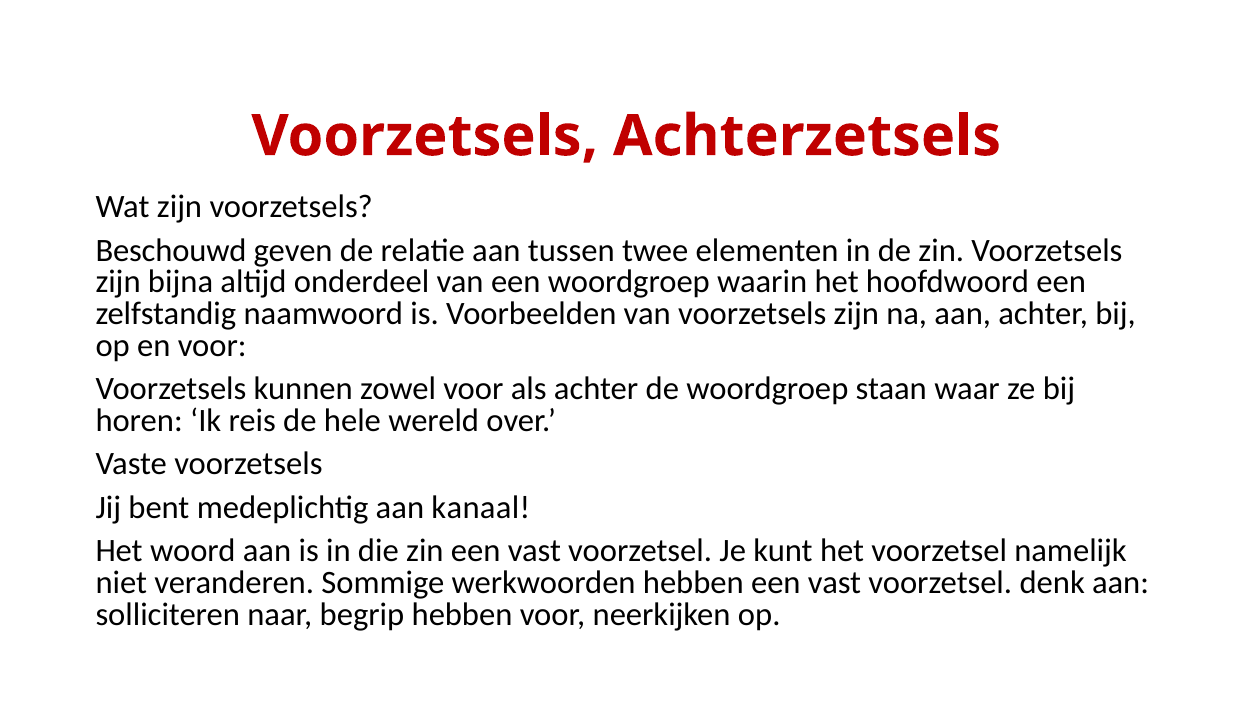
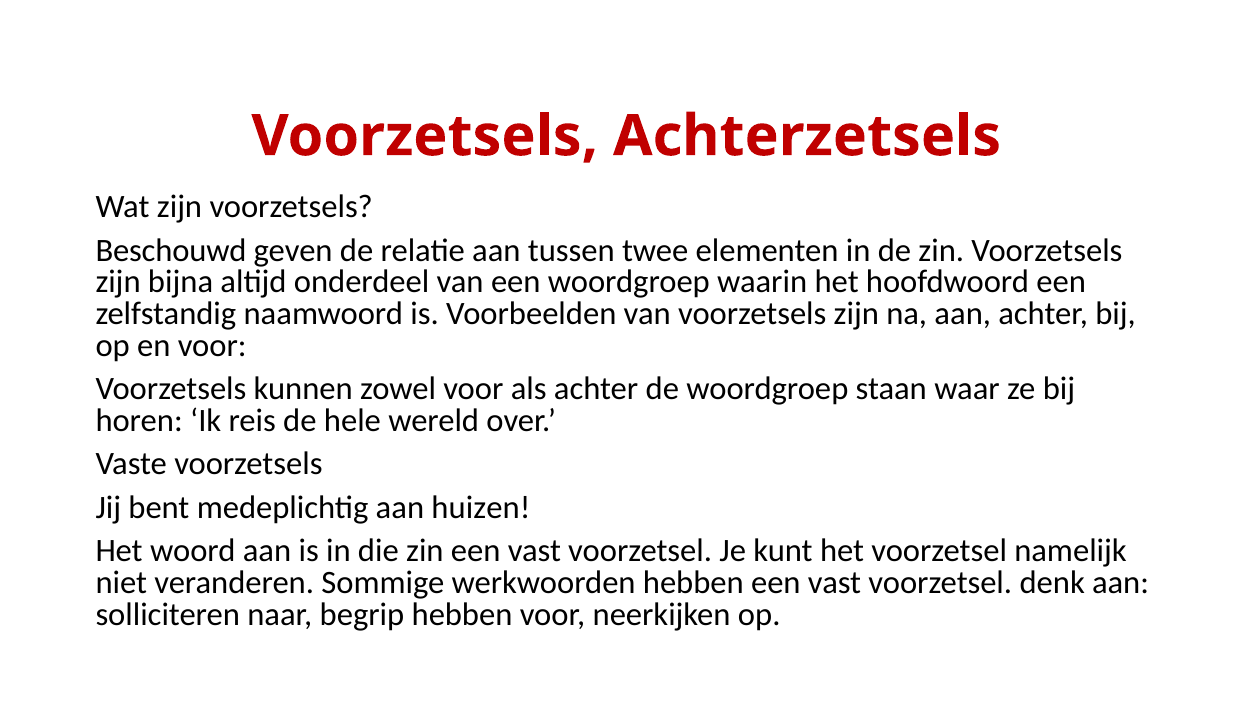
kanaal: kanaal -> huizen (481, 507)
